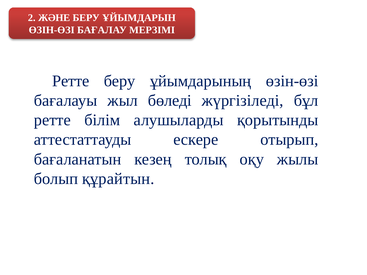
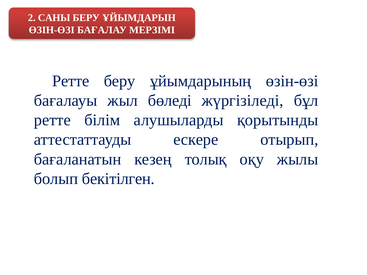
ЖӘНЕ: ЖӘНЕ -> САНЫ (54, 18)
құрайтын: құрайтын -> бекітілген (118, 179)
